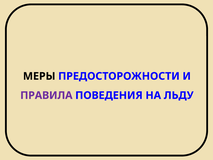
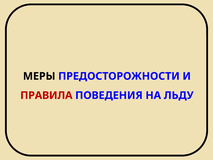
ПРАВИЛА colour: purple -> red (46, 95)
